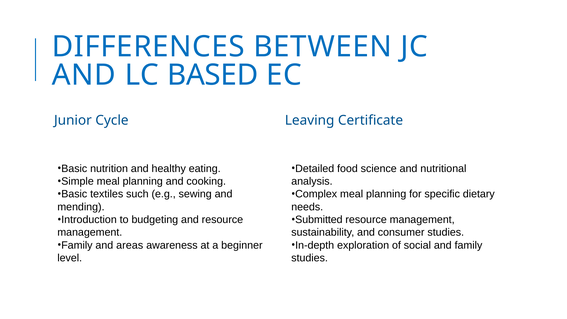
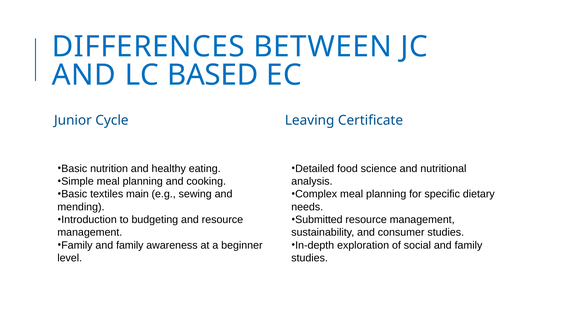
such: such -> main (137, 194)
Family and areas: areas -> family (130, 245)
